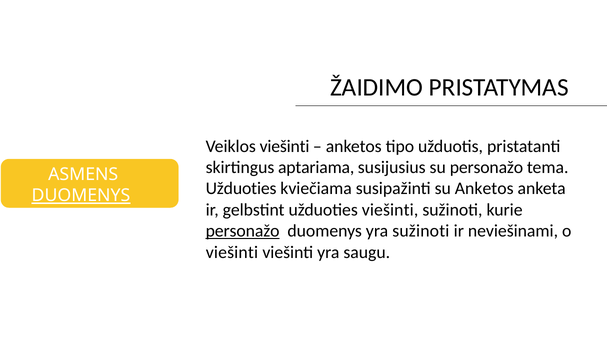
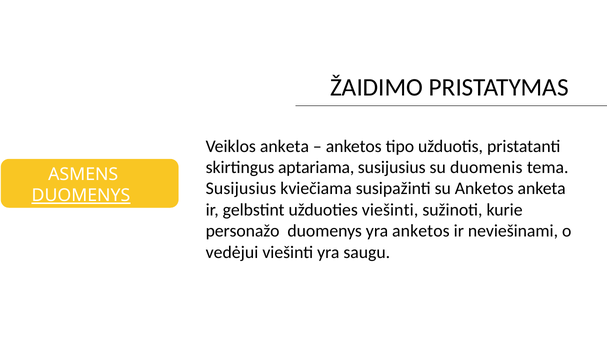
Veiklos viešinti: viešinti -> anketa (284, 146)
su personažo: personažo -> duomenis (486, 168)
Užduoties: Užduoties -> Susijusius (241, 189)
personažo underline: present -> none (243, 231)
yra sužinoti: sužinoti -> anketos (421, 231)
viešinti: viešinti -> vedėjui (232, 253)
